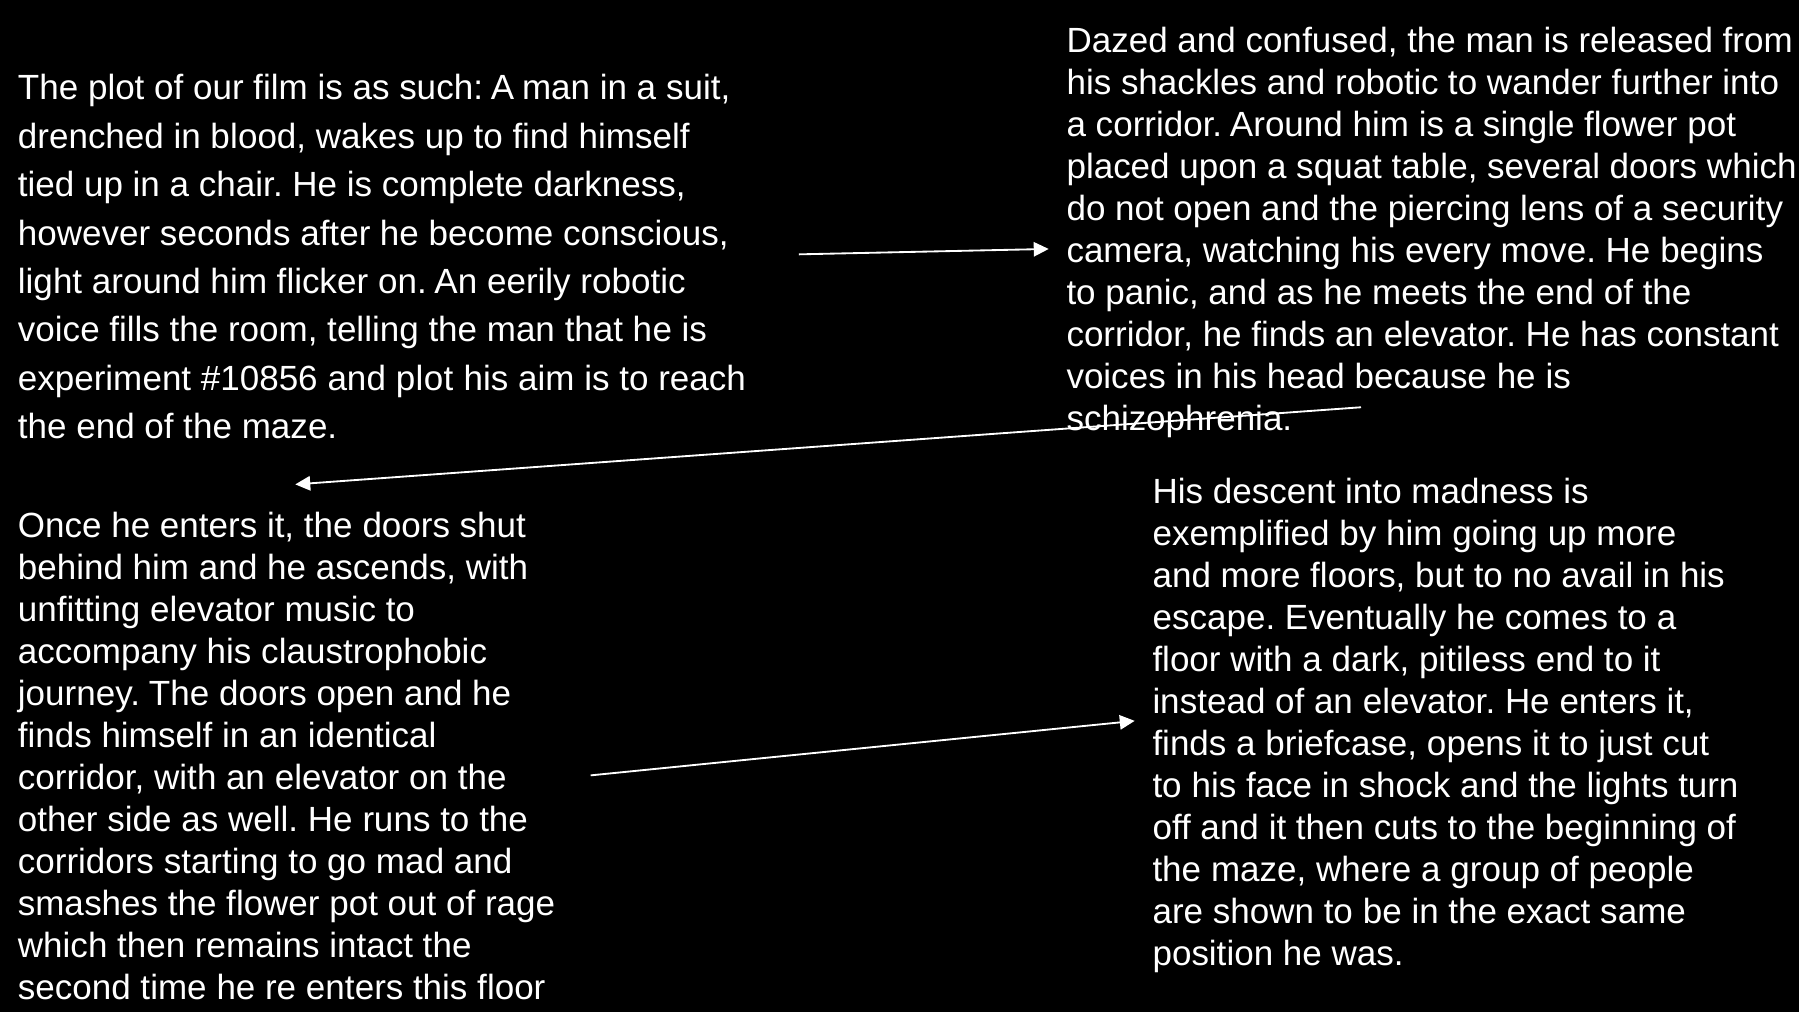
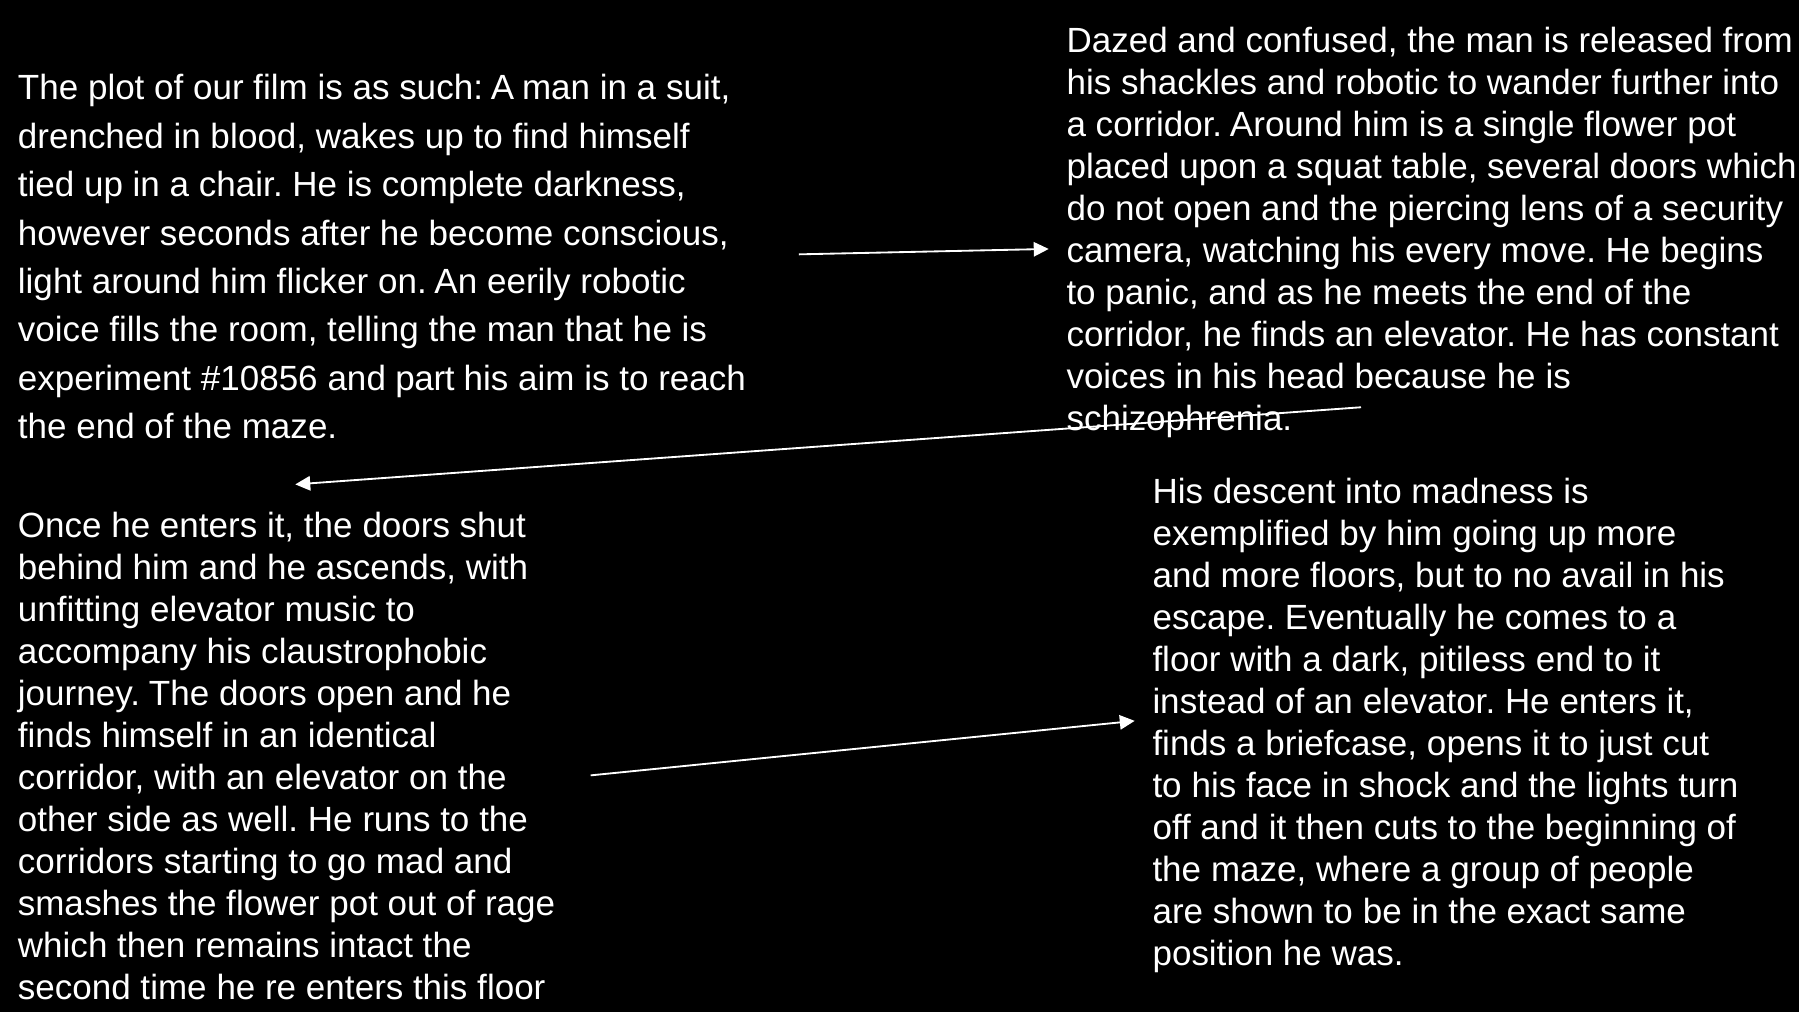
and plot: plot -> part (425, 379)
